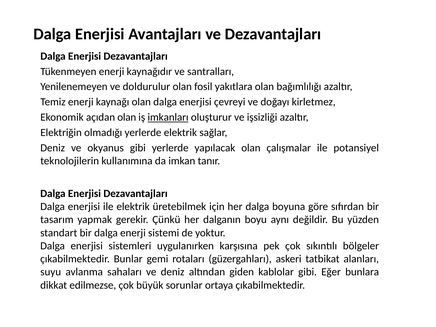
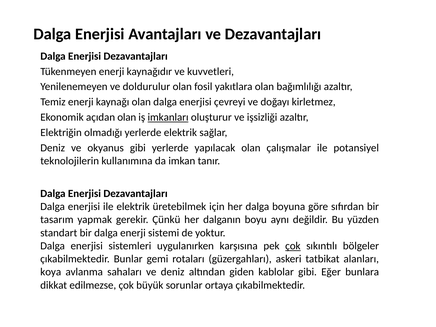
santralları: santralları -> kuvvetleri (211, 71)
çok underline: none -> present (293, 246)
suyu: suyu -> koya (51, 272)
